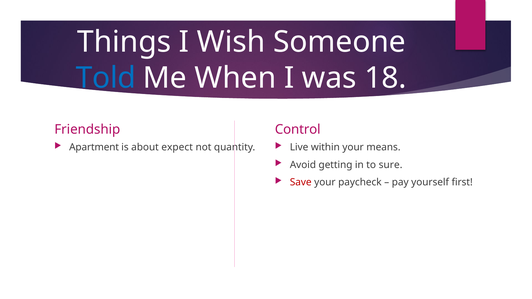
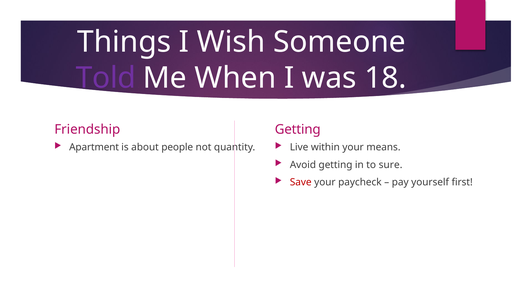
Told colour: blue -> purple (106, 78)
Control: Control -> Getting (298, 130)
expect: expect -> people (177, 147)
